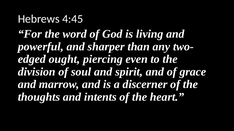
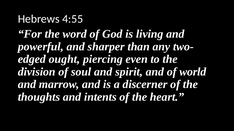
4:45: 4:45 -> 4:55 (73, 19)
grace: grace -> world (193, 72)
